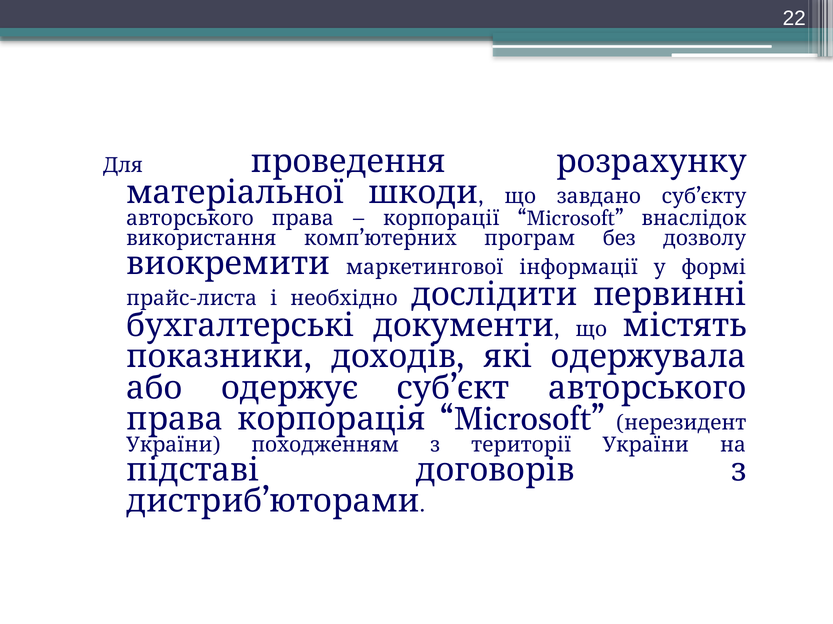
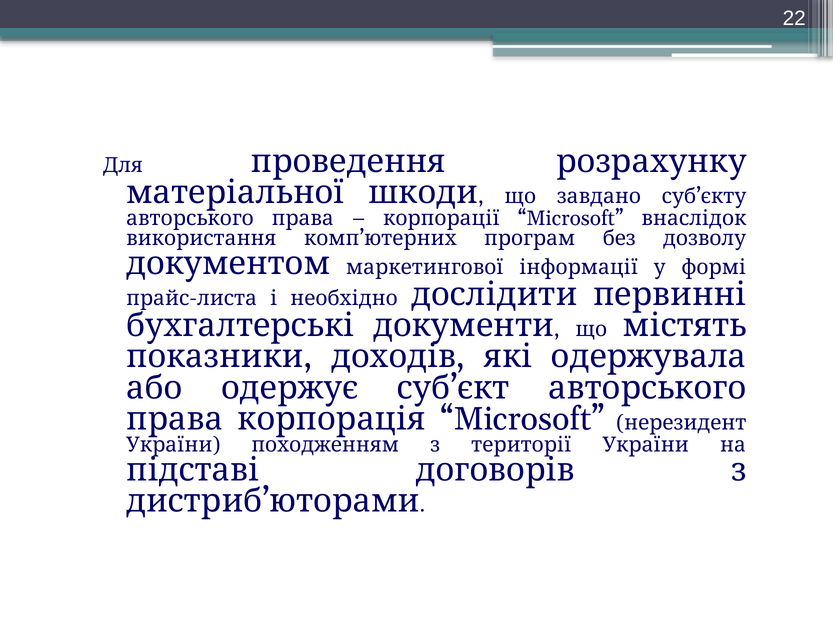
виокремити: виокремити -> документом (228, 264)
